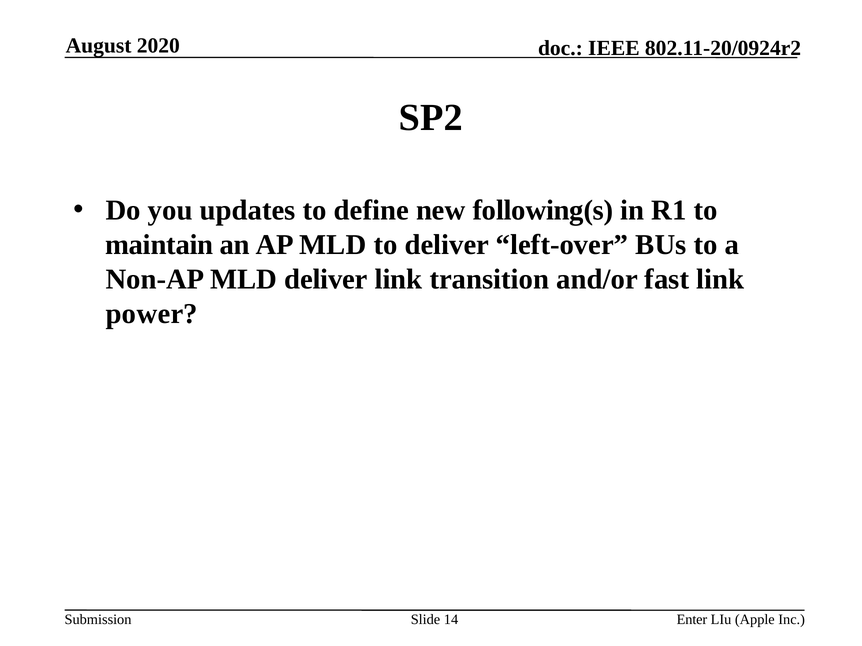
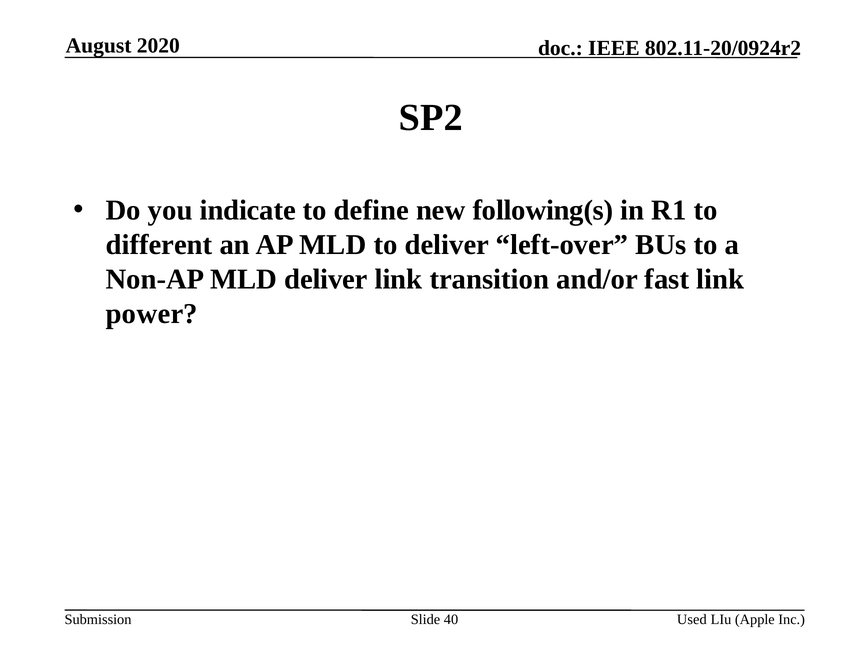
updates: updates -> indicate (248, 210)
maintain: maintain -> different (159, 245)
14: 14 -> 40 (451, 620)
Enter: Enter -> Used (692, 620)
